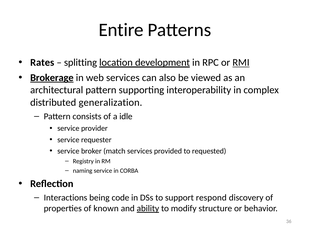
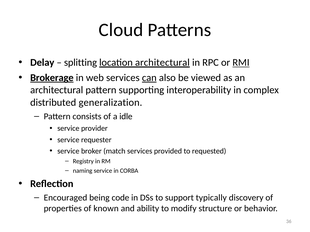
Entire: Entire -> Cloud (121, 30)
Rates: Rates -> Delay (42, 63)
location development: development -> architectural (162, 63)
can underline: none -> present (149, 78)
Interactions: Interactions -> Encouraged (66, 198)
respond: respond -> typically (211, 198)
ability underline: present -> none (148, 209)
